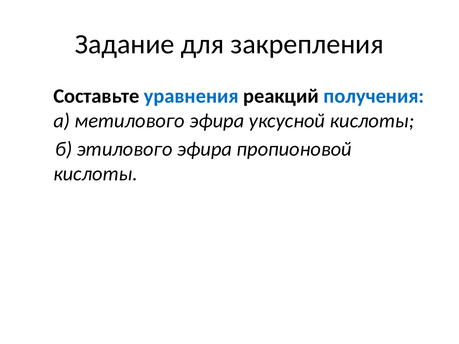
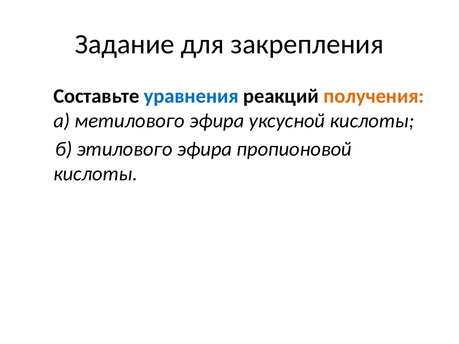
получения colour: blue -> orange (374, 96)
